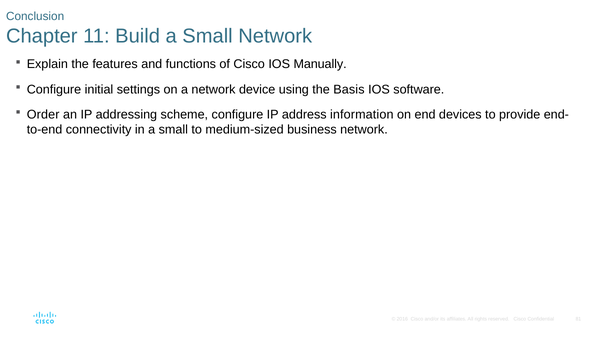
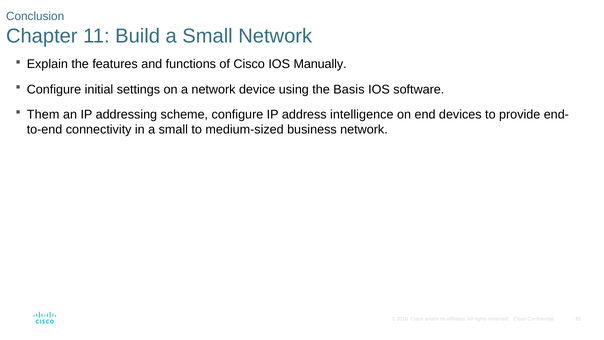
Order: Order -> Them (43, 115)
information: information -> intelligence (362, 115)
